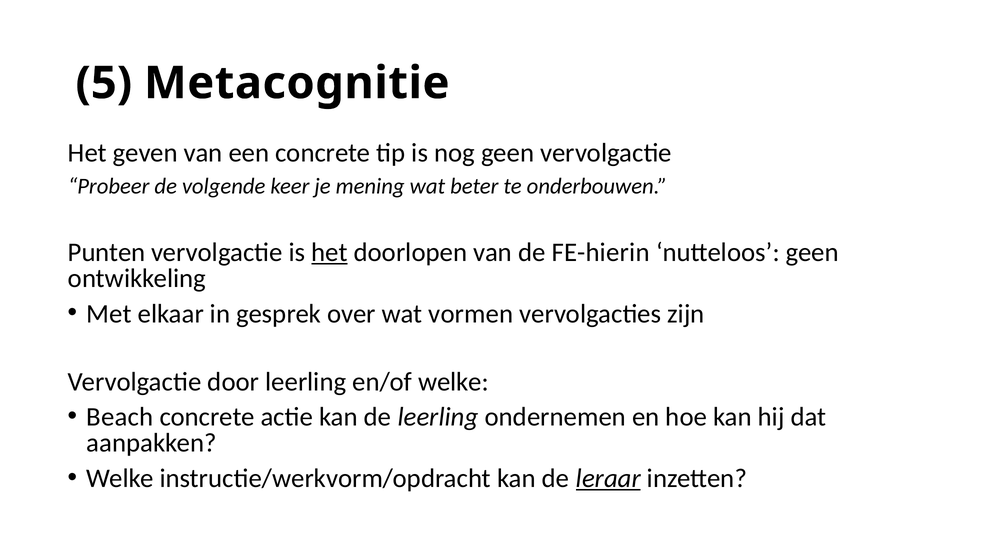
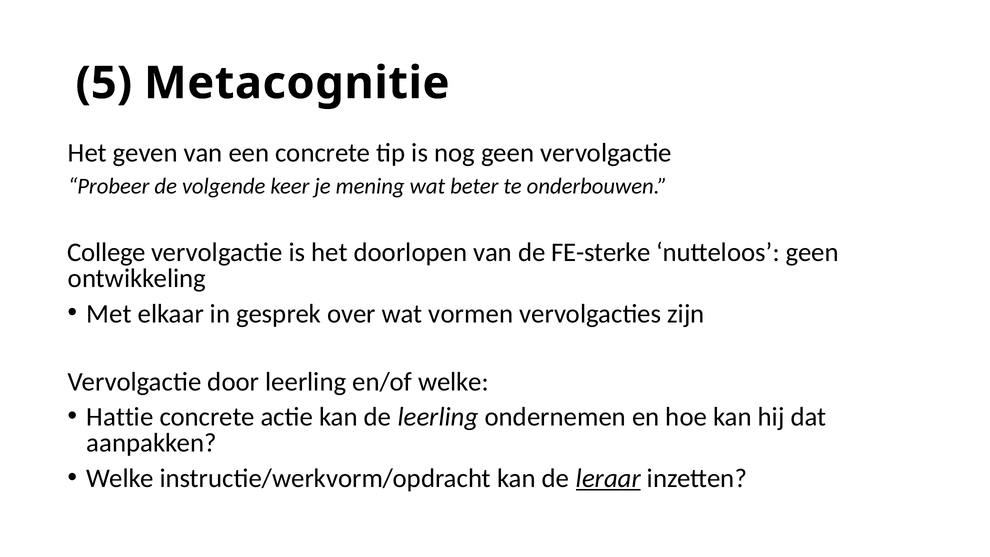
Punten: Punten -> College (107, 252)
het underline: present -> none (329, 252)
FE-hierin: FE-hierin -> FE-sterke (601, 252)
Beach: Beach -> Hattie (120, 417)
